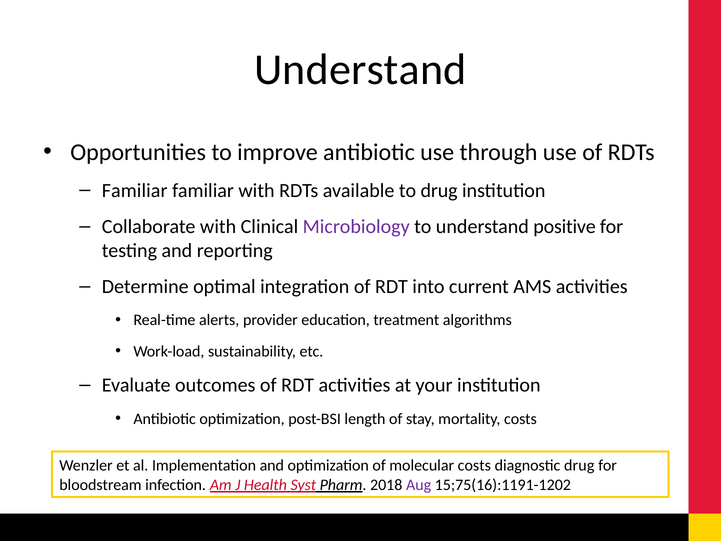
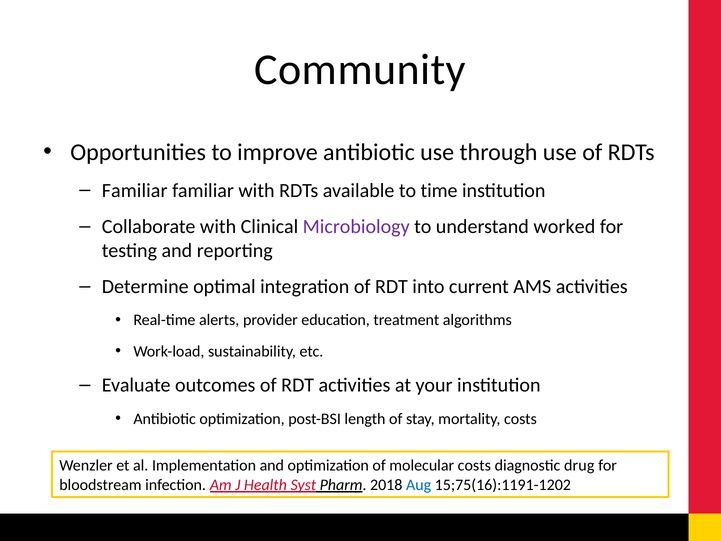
Understand: Understand -> Community (360, 70)
to drug: drug -> time (439, 190)
positive: positive -> worked (564, 226)
Aug colour: purple -> blue (419, 485)
